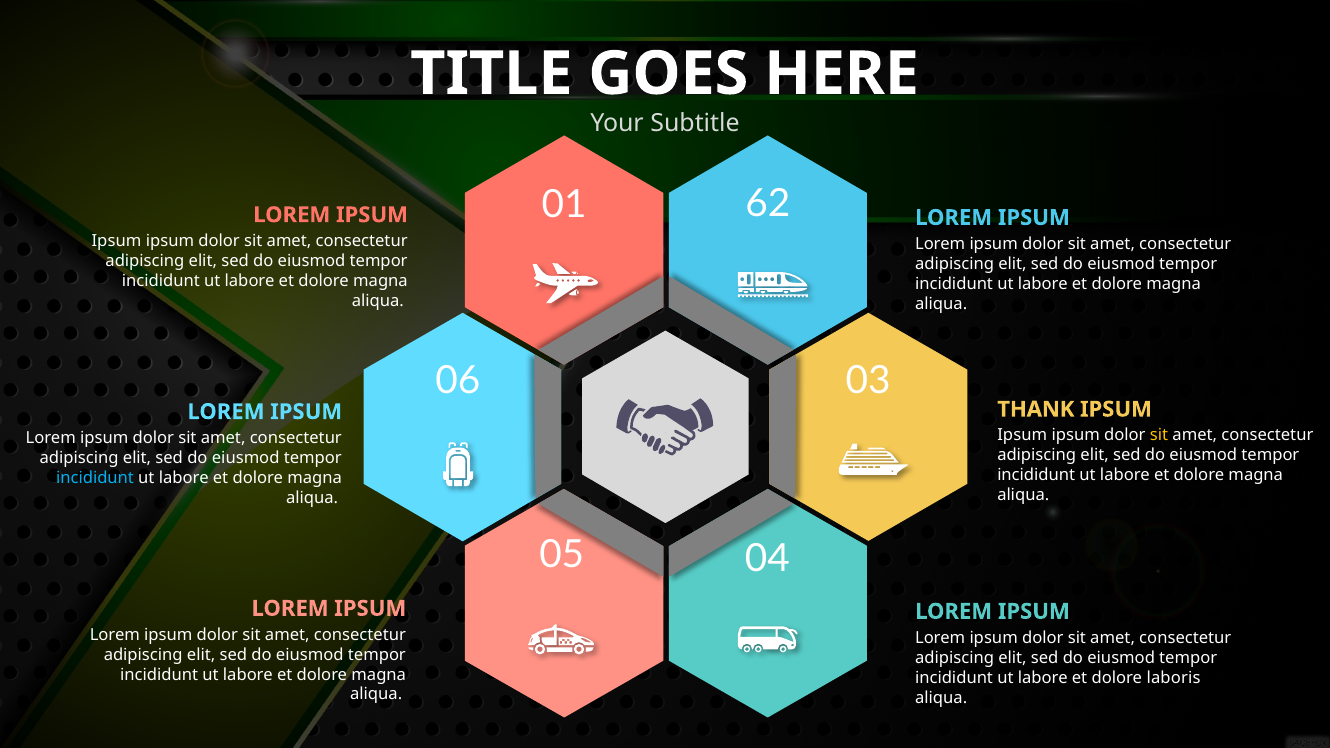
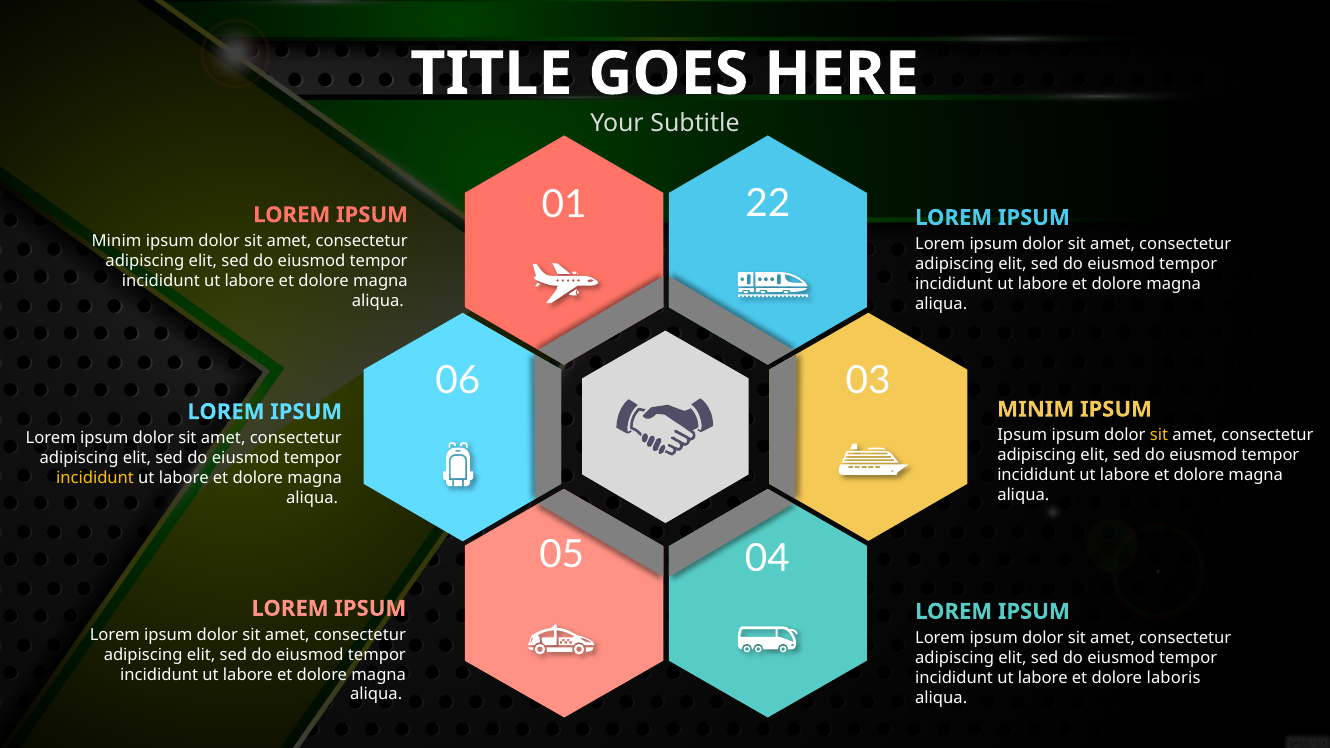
62: 62 -> 22 (768, 204)
Ipsum: Ipsum -> Minim (116, 241)
THANK: THANK -> MINIM (1036, 409)
incididunt colour: light blue -> yellow (95, 478)
